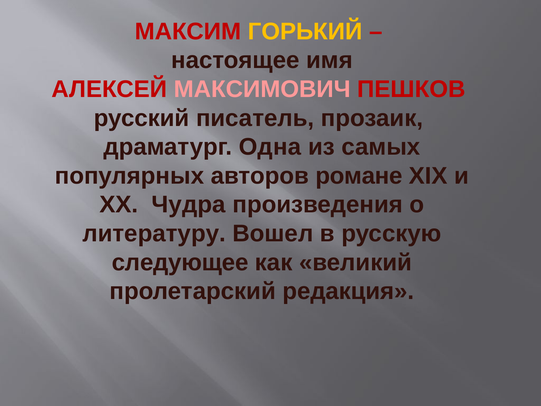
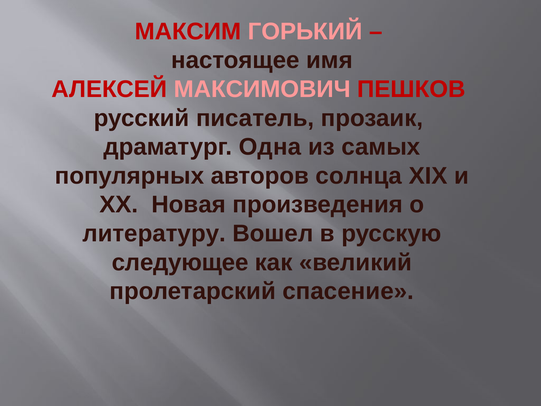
ГОРЬКИЙ colour: yellow -> pink (305, 31)
романе: романе -> солнца (359, 176)
Чудра: Чудра -> Новая (189, 205)
редакция: редакция -> спасение (348, 291)
